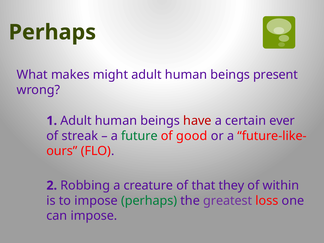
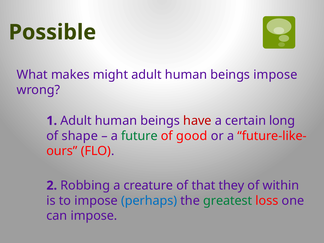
Perhaps: Perhaps -> Possible (52, 32)
beings present: present -> impose (275, 75)
ever: ever -> long (282, 121)
streak: streak -> shape (80, 136)
perhaps colour: green -> blue (149, 201)
greatest colour: purple -> green (228, 201)
